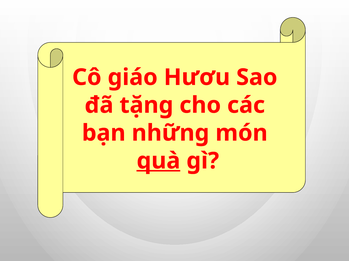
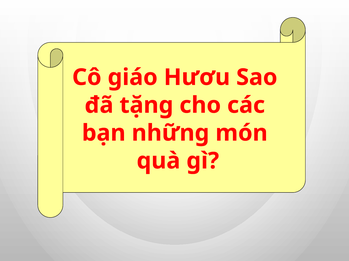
quà underline: present -> none (158, 161)
